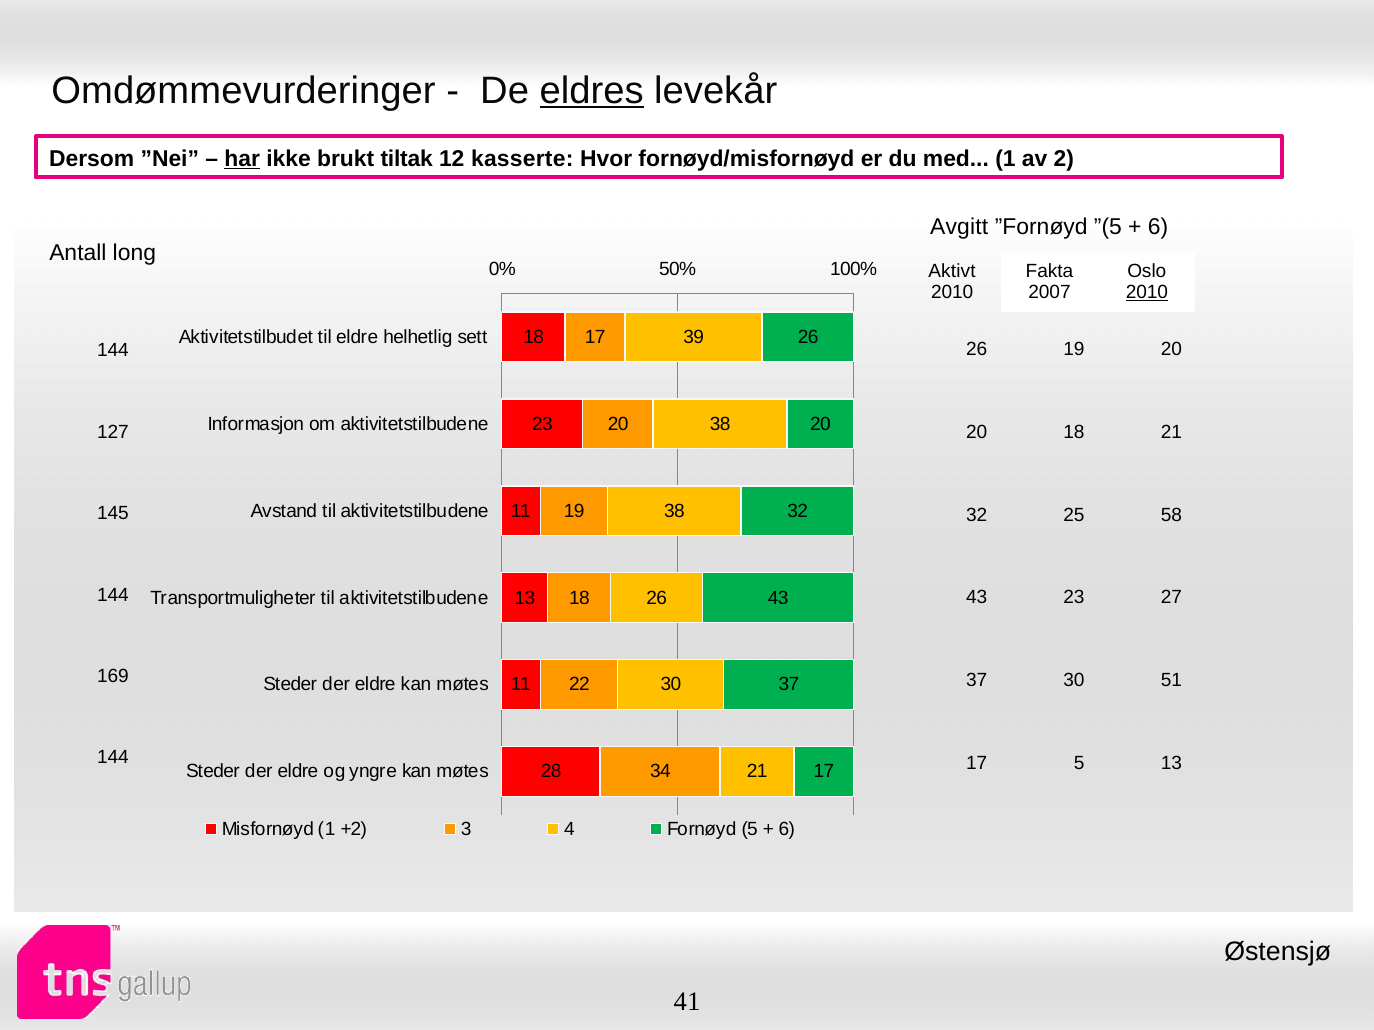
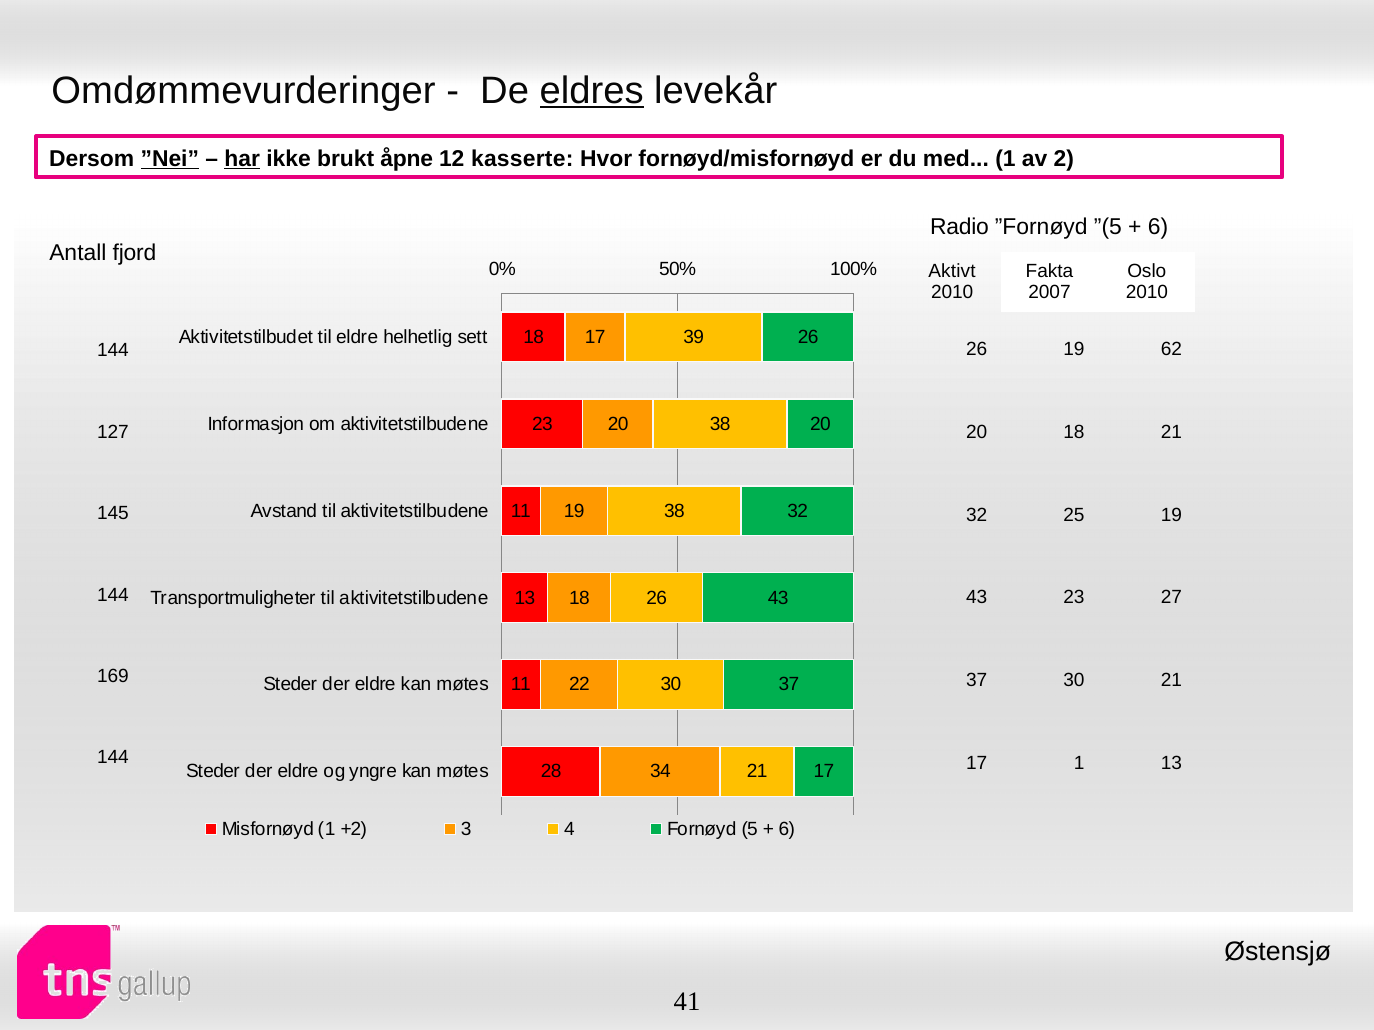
”Nei underline: none -> present (170, 159)
tiltak: tiltak -> åpne (407, 159)
Avgitt: Avgitt -> Radio (959, 227)
long: long -> fjord (134, 253)
2010 underline: present -> none (1147, 293)
19 20: 20 -> 62 (1171, 349)
25 58: 58 -> 19 (1171, 515)
37 30 51: 51 -> 21 (1171, 680)
17 5: 5 -> 1 (1079, 763)
